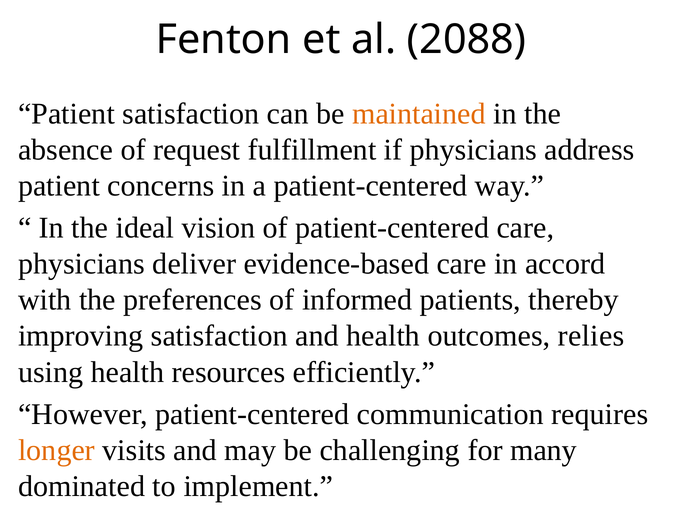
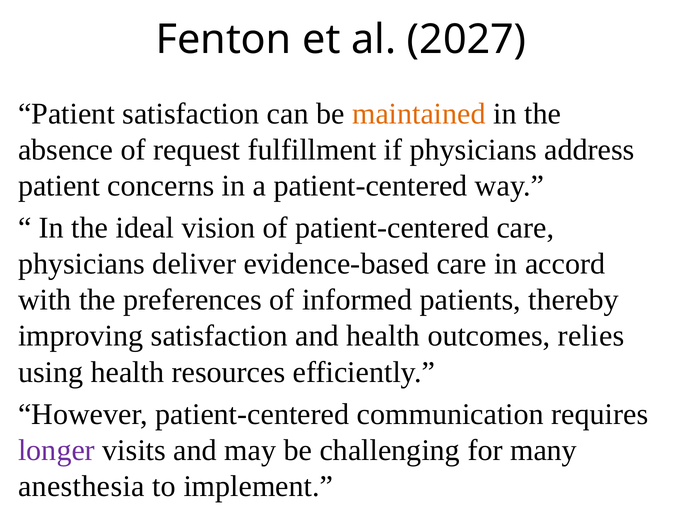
2088: 2088 -> 2027 (467, 40)
longer colour: orange -> purple (56, 451)
dominated: dominated -> anesthesia (81, 487)
